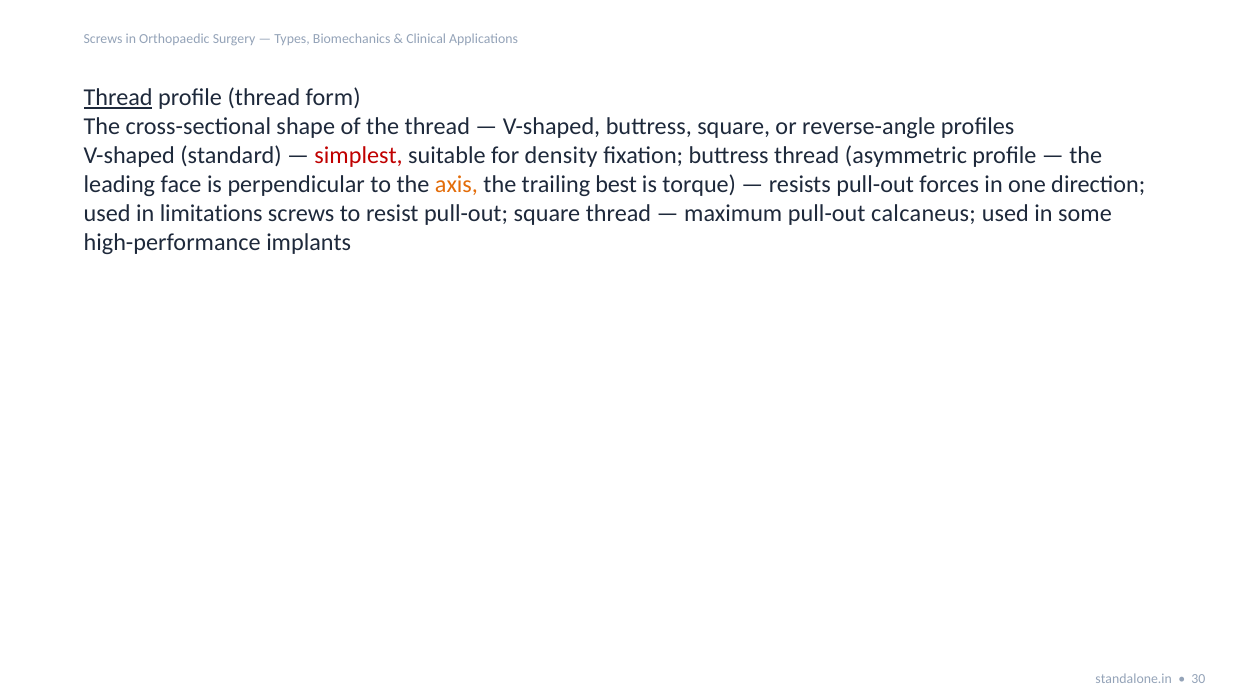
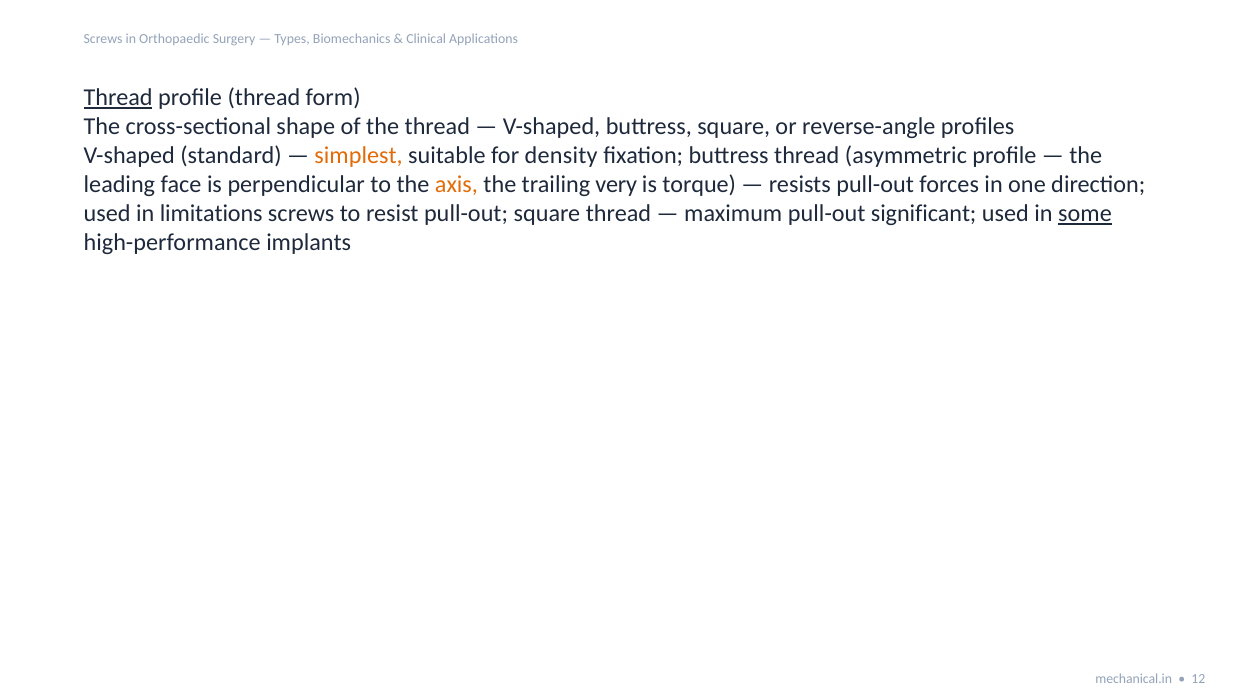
simplest colour: red -> orange (359, 156)
best: best -> very (616, 185)
calcaneus: calcaneus -> significant (924, 214)
some underline: none -> present (1085, 214)
standalone.in: standalone.in -> mechanical.in (1134, 679)
30: 30 -> 12 (1198, 679)
